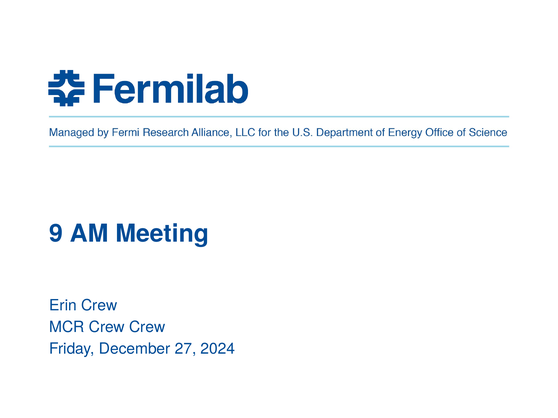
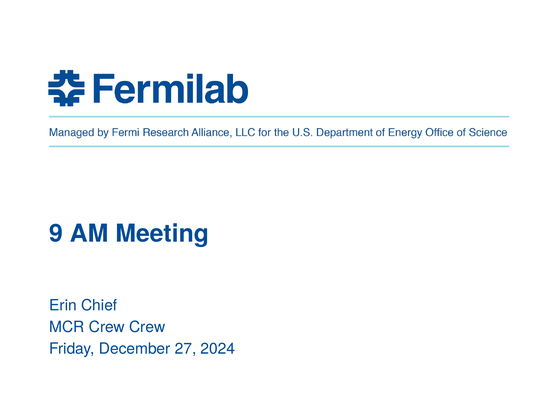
Erin Crew: Crew -> Chief (99, 306)
